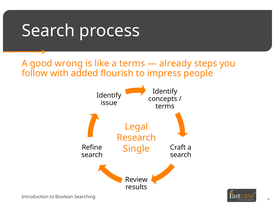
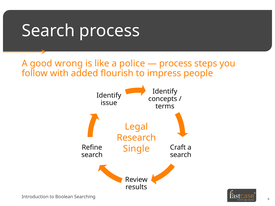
a terms: terms -> police (132, 64)
already: already -> process (176, 64)
